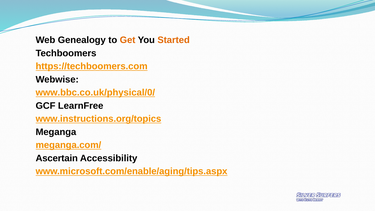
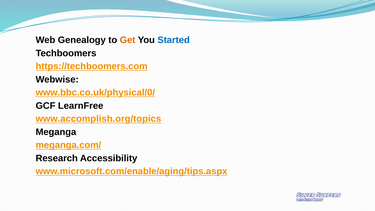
Started colour: orange -> blue (174, 40)
www.instructions.org/topics: www.instructions.org/topics -> www.accomplish.org/topics (98, 119)
Ascertain: Ascertain -> Research (57, 158)
